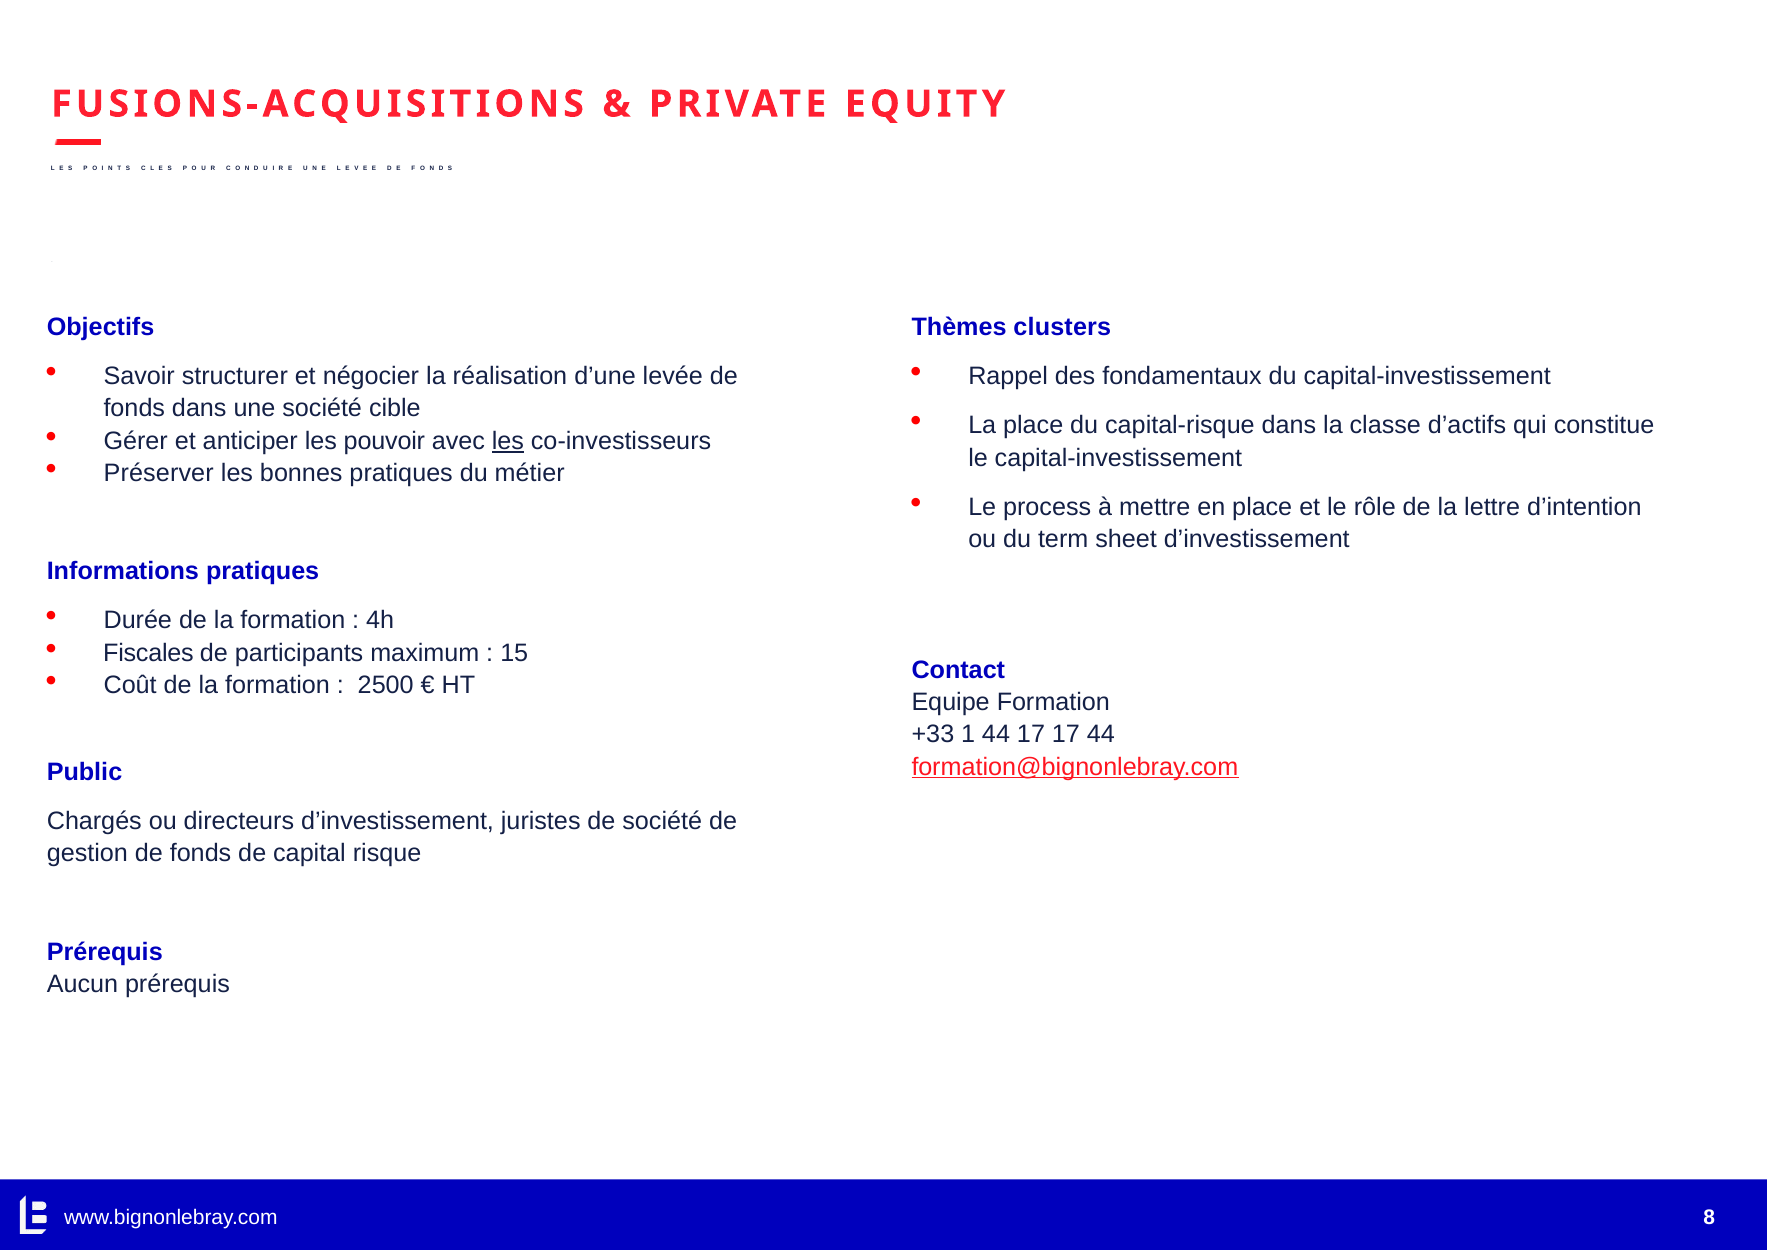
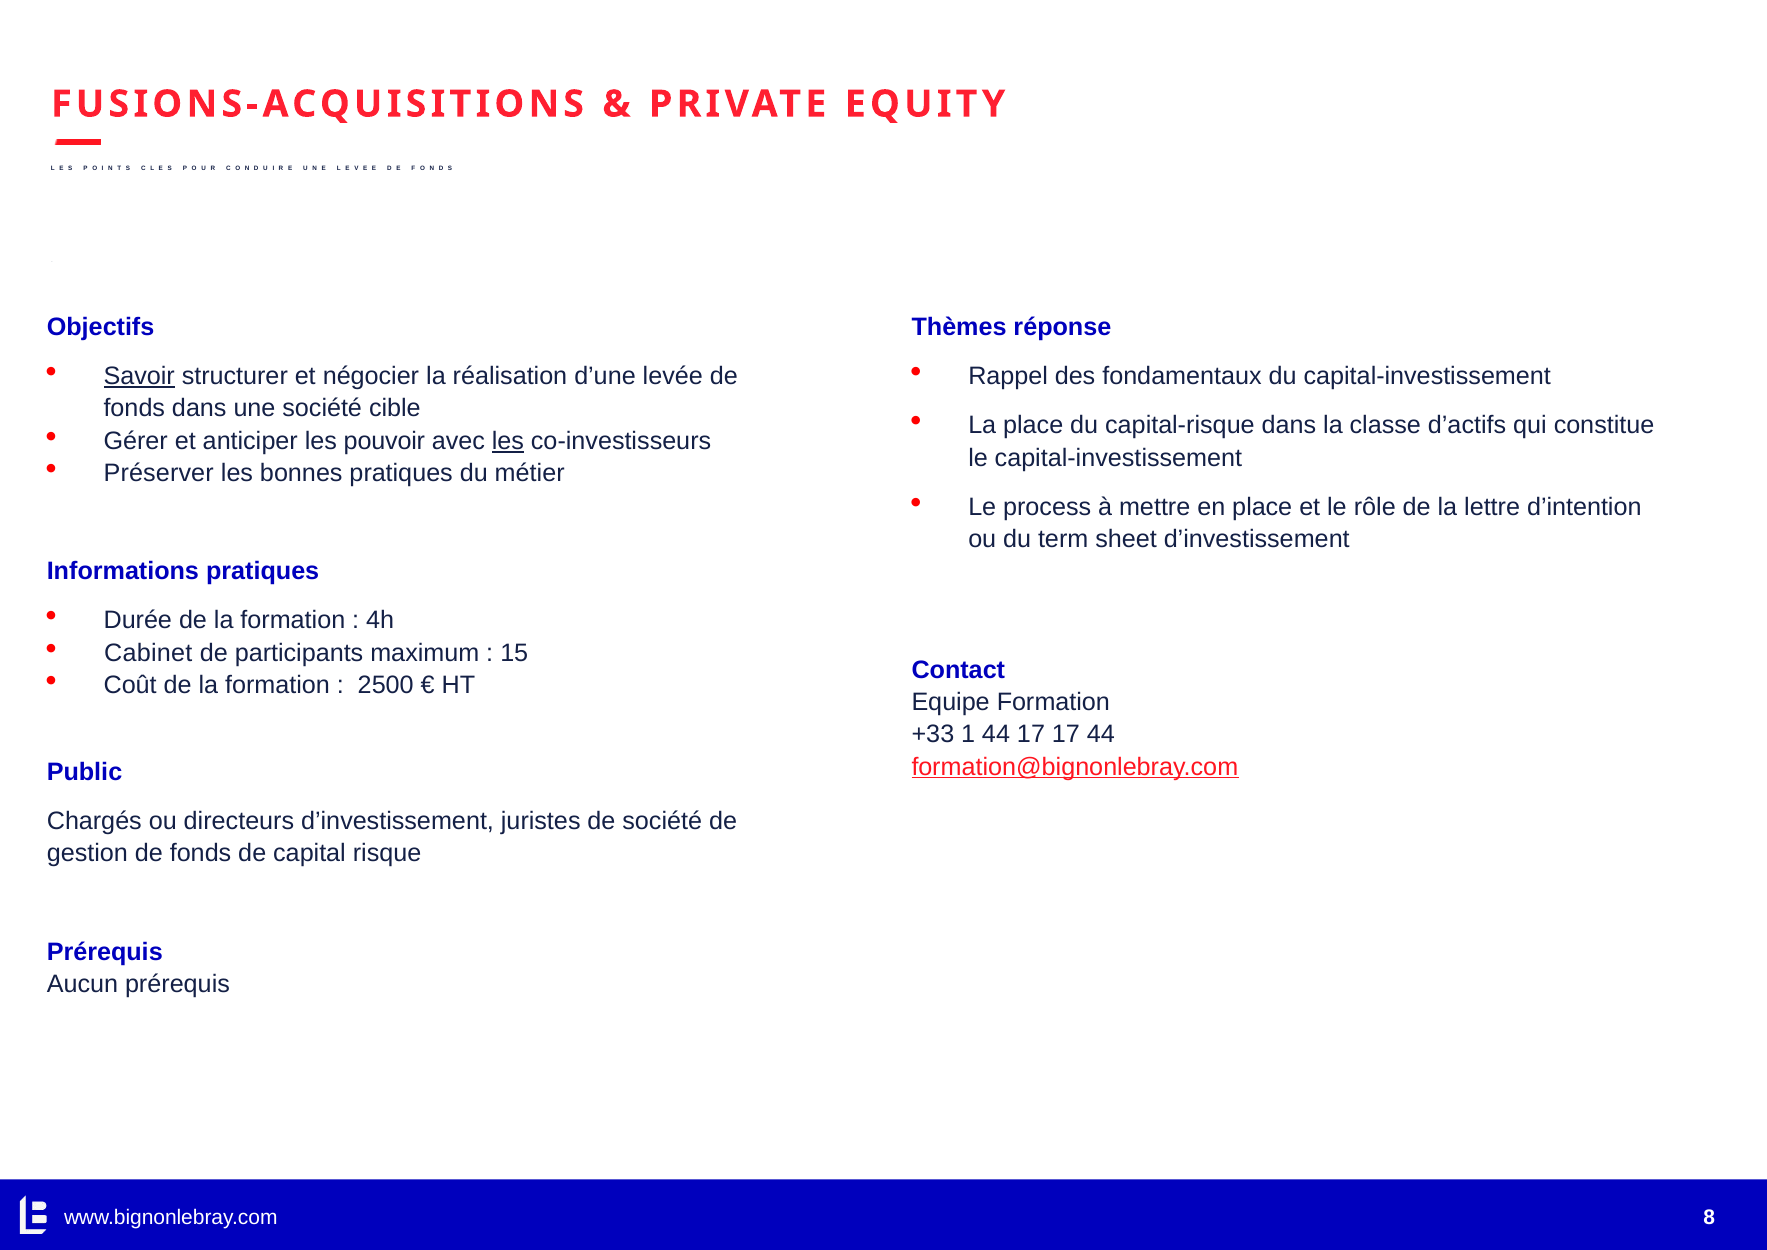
clusters: clusters -> réponse (1062, 327)
Savoir underline: none -> present (139, 376)
Fiscales: Fiscales -> Cabinet (148, 653)
